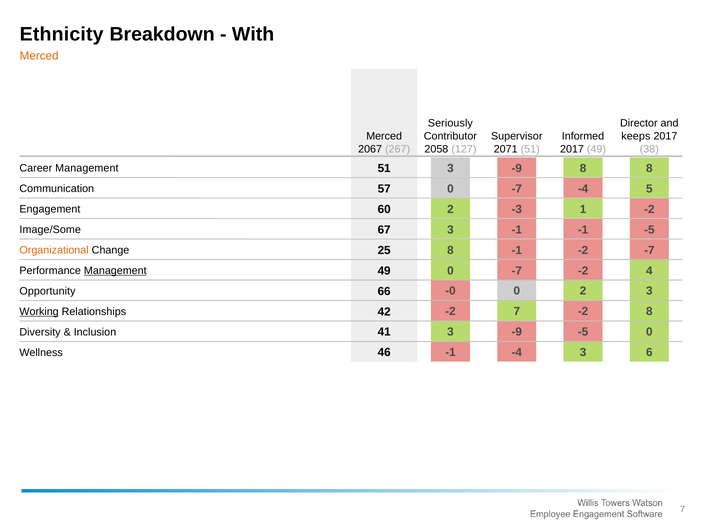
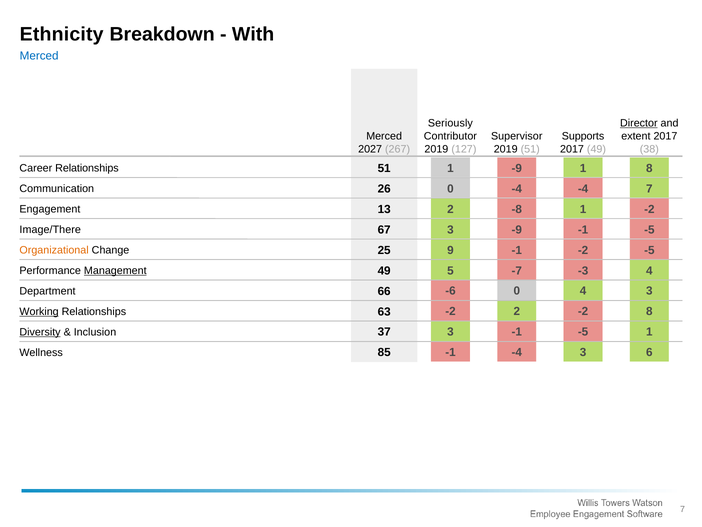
Merced colour: orange -> blue (39, 56)
Director underline: none -> present (639, 123)
Informed: Informed -> Supports (583, 136)
keeps: keeps -> extent (636, 136)
2067: 2067 -> 2027 (370, 149)
2058: 2058 -> 2019 (436, 149)
2071: 2071 -> 2019 (506, 149)
Career Management: Management -> Relationships (87, 168)
51 3: 3 -> 1 (450, 168)
-9 8: 8 -> 1 (583, 168)
57: 57 -> 26 (384, 189)
-7: -7 -> -4 (517, 188)
-4 5: 5 -> 7 (649, 188)
60: 60 -> 13 (384, 209)
-3: -3 -> -8 (517, 209)
Image/Some: Image/Some -> Image/There (50, 229)
3 -1: -1 -> -9 (517, 229)
25 8: 8 -> 9 (450, 250)
-2 -7: -7 -> -5 (649, 250)
49 0: 0 -> 5 (450, 270)
-7 -2: -2 -> -3 (583, 270)
Opportunity: Opportunity -> Department (48, 291)
-0: -0 -> -6 (450, 291)
0 2: 2 -> 4 (583, 291)
42: 42 -> 63 (384, 311)
-2 7: 7 -> 2 (517, 311)
Diversity underline: none -> present (40, 332)
41: 41 -> 37 (384, 332)
-9: -9 -> -1 (517, 332)
-5 0: 0 -> 1 (649, 332)
46: 46 -> 85 (384, 352)
